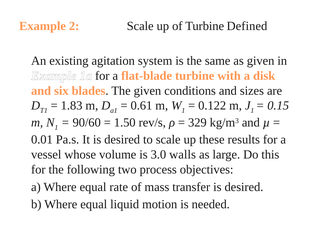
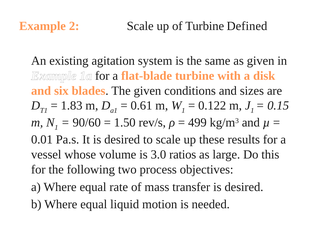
329: 329 -> 499 (197, 122)
walls: walls -> ratios (183, 154)
